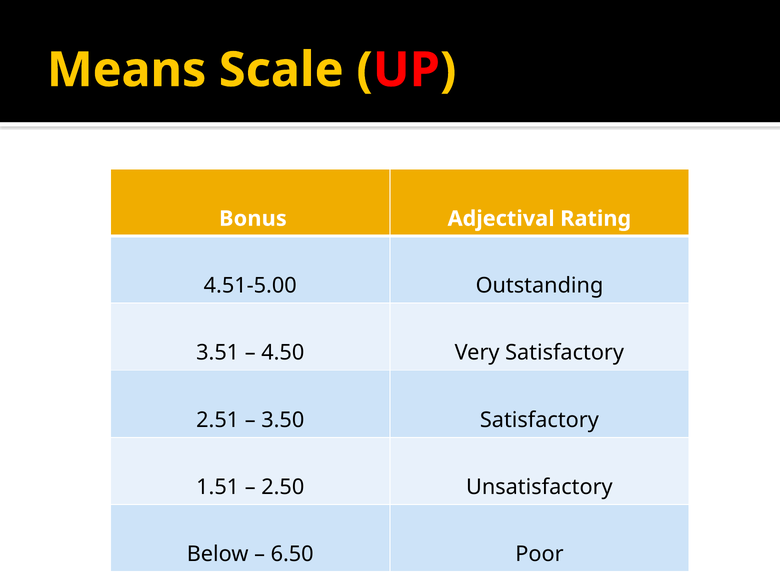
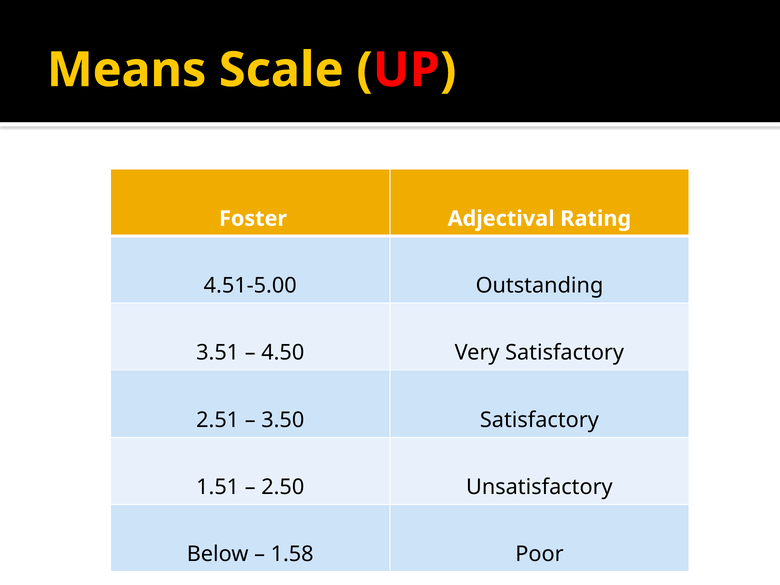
Bonus: Bonus -> Foster (253, 219)
6.50: 6.50 -> 1.58 (292, 554)
